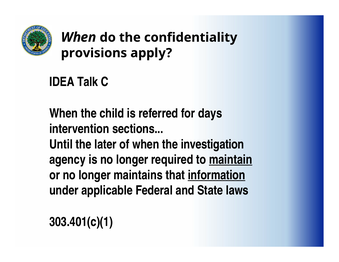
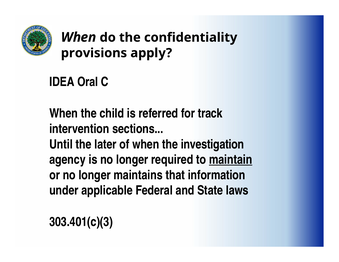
Talk: Talk -> Oral (88, 82)
days: days -> track (210, 113)
information underline: present -> none (217, 175)
303.401(c)(1: 303.401(c)(1 -> 303.401(c)(3 (81, 222)
